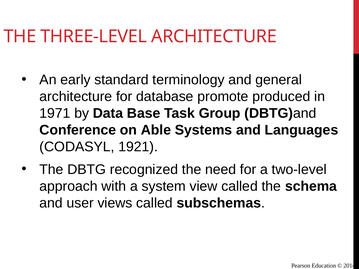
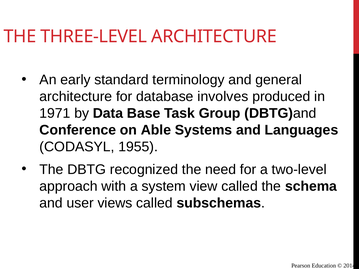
promote: promote -> involves (223, 97)
1921: 1921 -> 1955 (138, 147)
